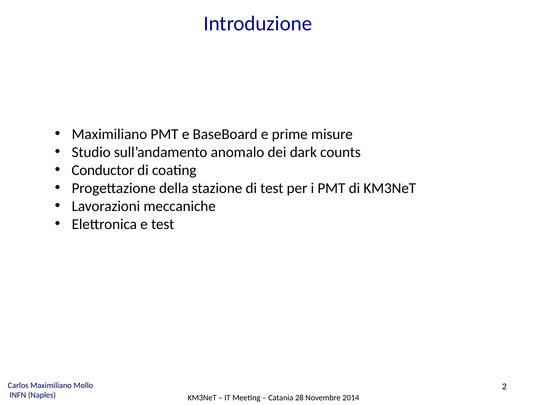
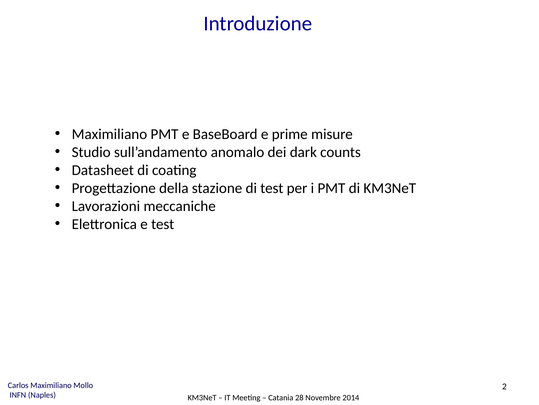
Conductor: Conductor -> Datasheet (103, 170)
